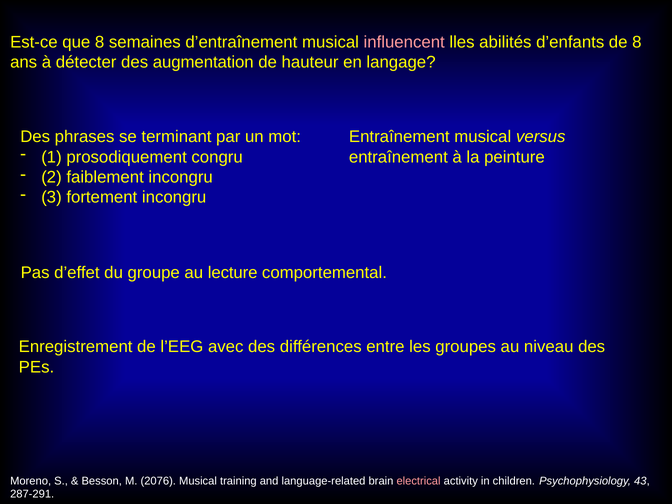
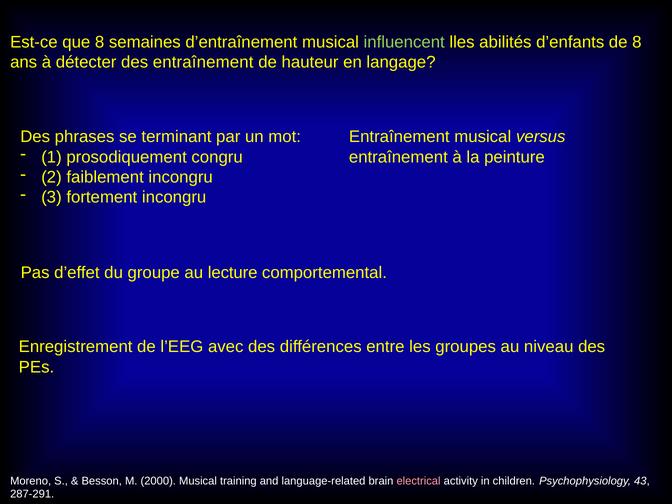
influencent colour: pink -> light green (404, 42)
des augmentation: augmentation -> entraînement (203, 62)
2076: 2076 -> 2000 (158, 481)
